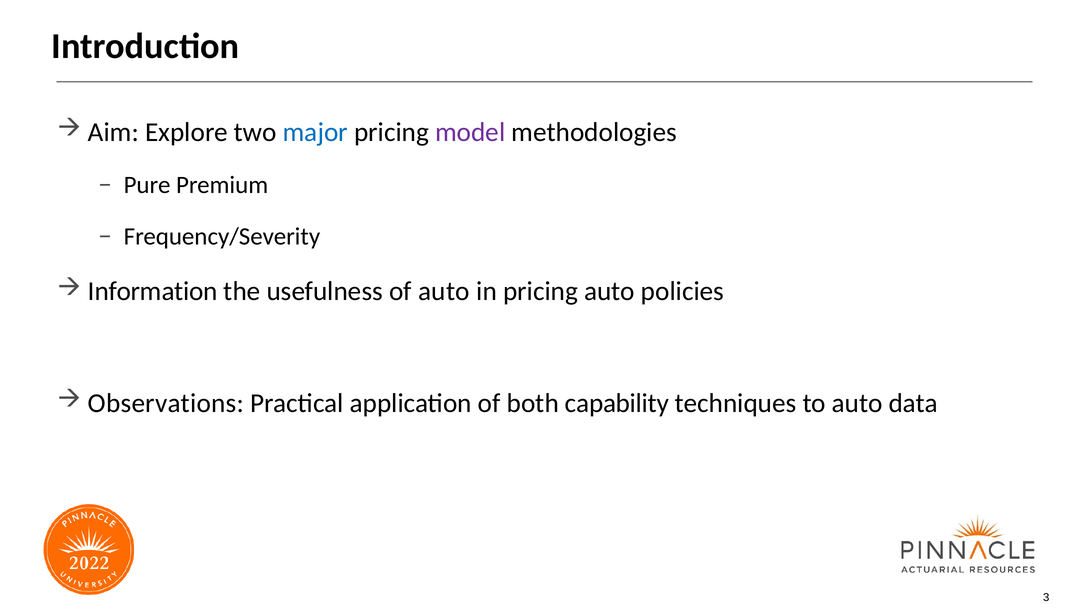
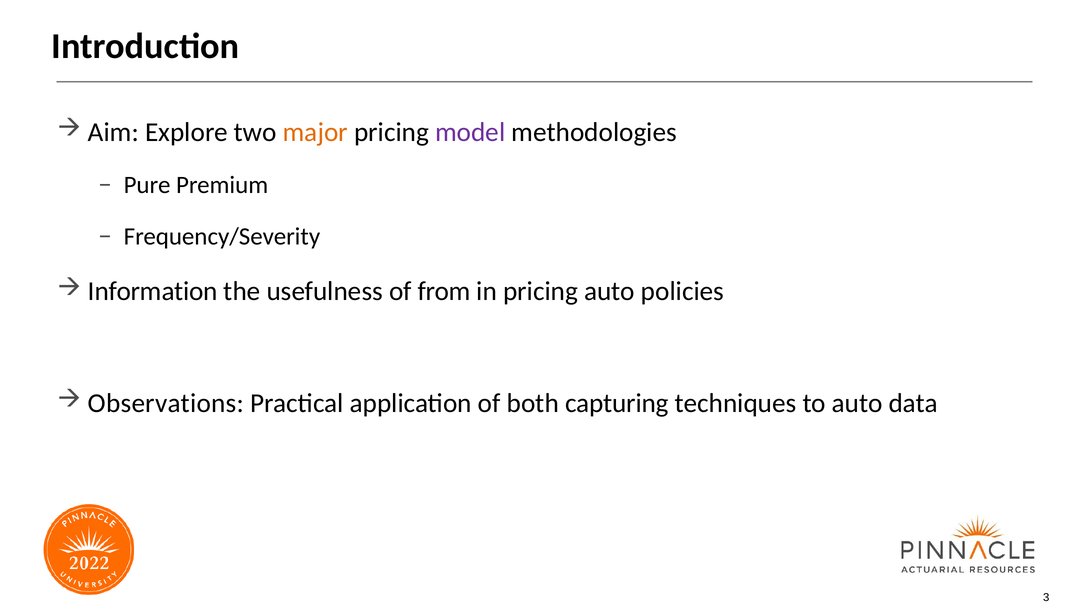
major colour: blue -> orange (315, 132)
of auto: auto -> from (444, 291)
capability: capability -> capturing (617, 403)
